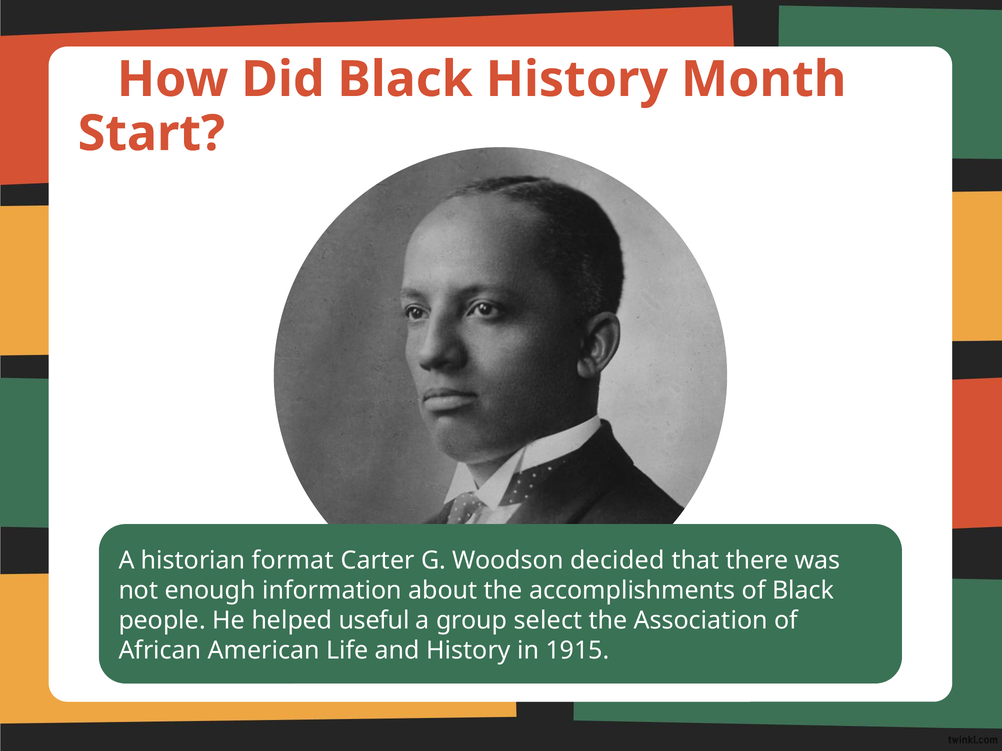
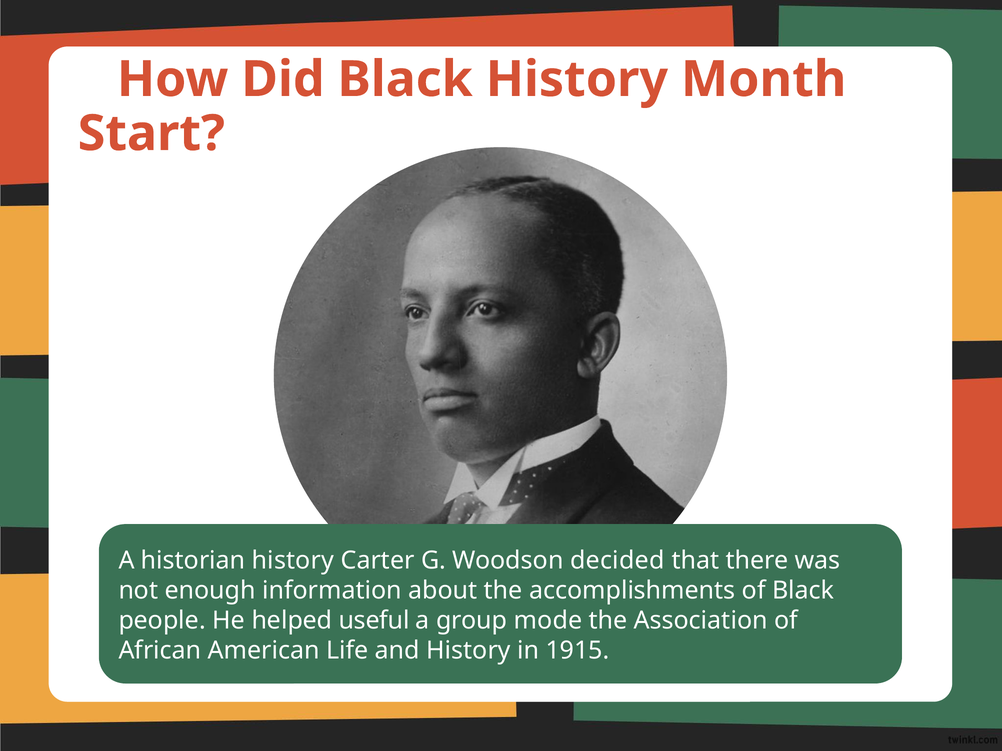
historian format: format -> history (293, 561)
select: select -> mode (548, 621)
